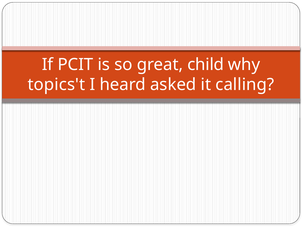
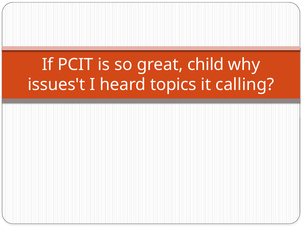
topics't: topics't -> issues't (56, 85)
asked: asked -> topics (173, 85)
